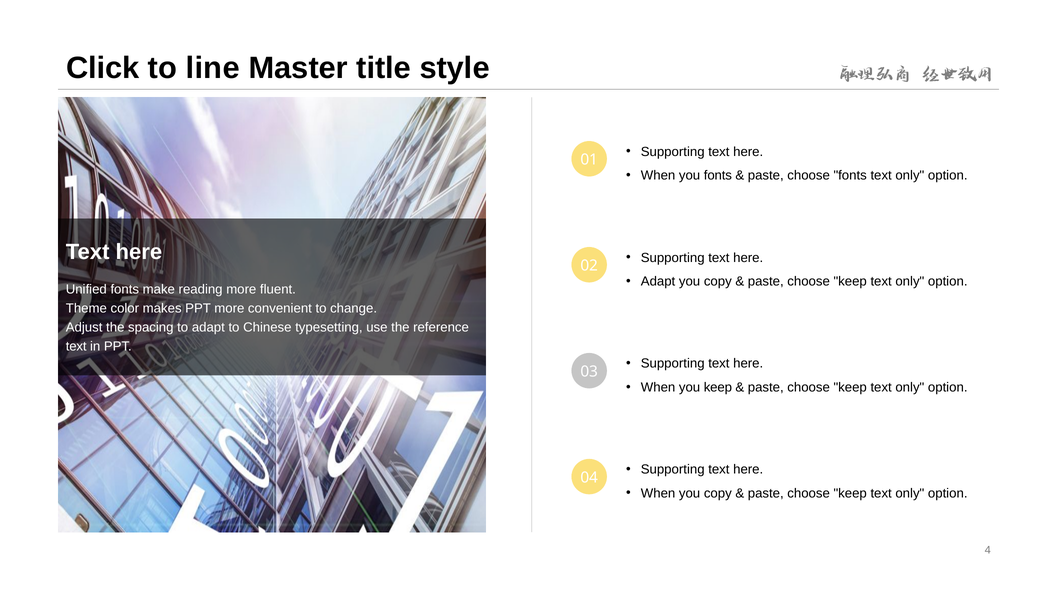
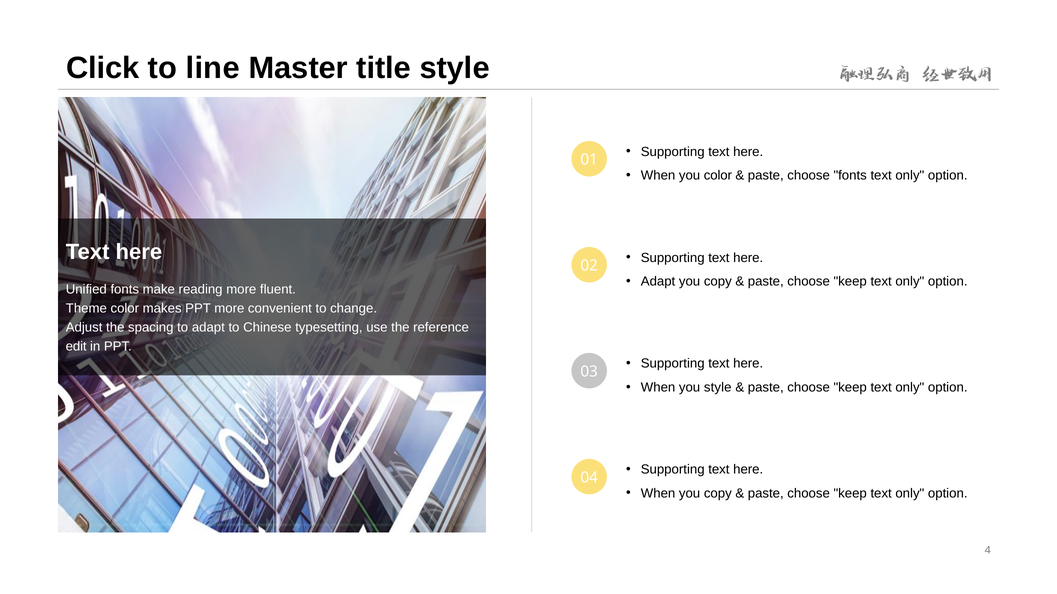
you fonts: fonts -> color (718, 176)
text: text -> edit (76, 347)
you keep: keep -> style (718, 388)
